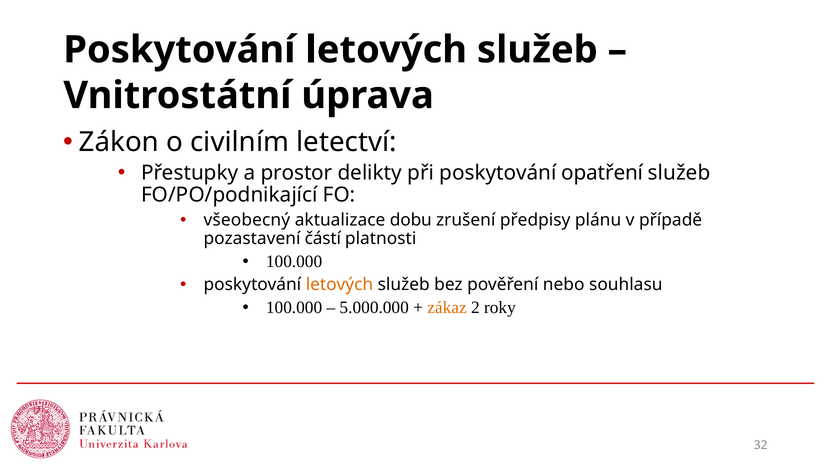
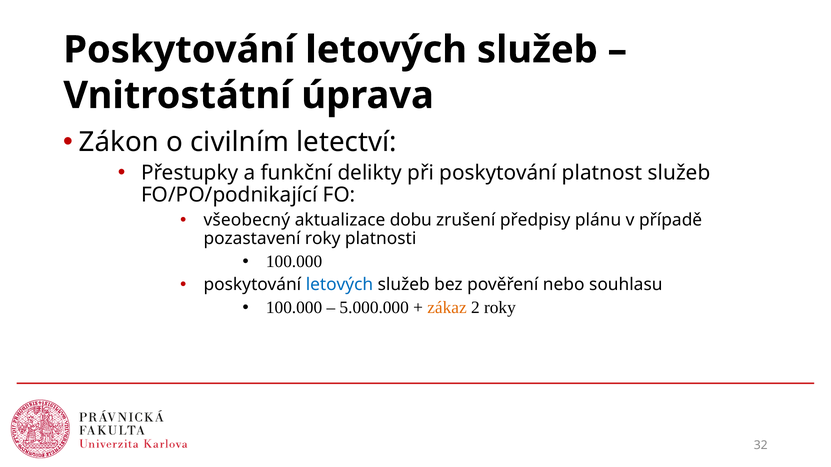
prostor: prostor -> funkční (297, 173)
opatření: opatření -> platnost (602, 173)
pozastavení částí: částí -> roky (323, 239)
letových colour: orange -> blue (339, 285)
